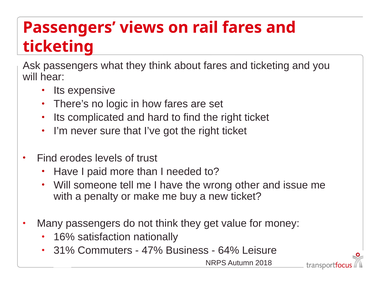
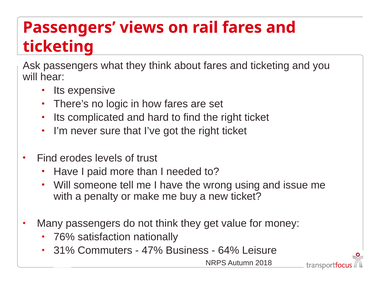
other: other -> using (247, 185)
16%: 16% -> 76% (64, 237)
